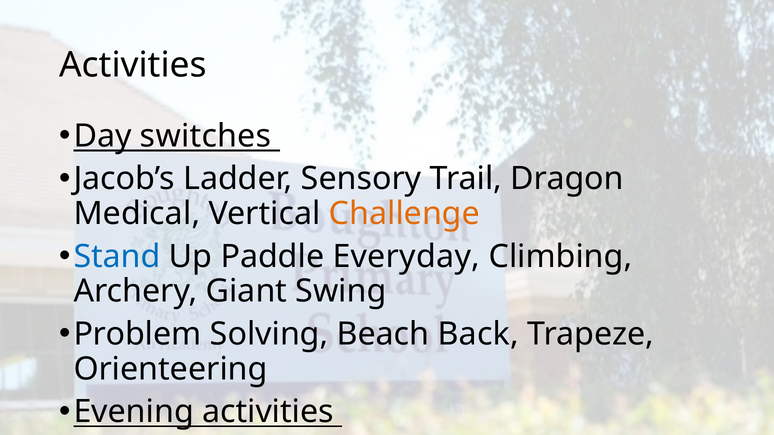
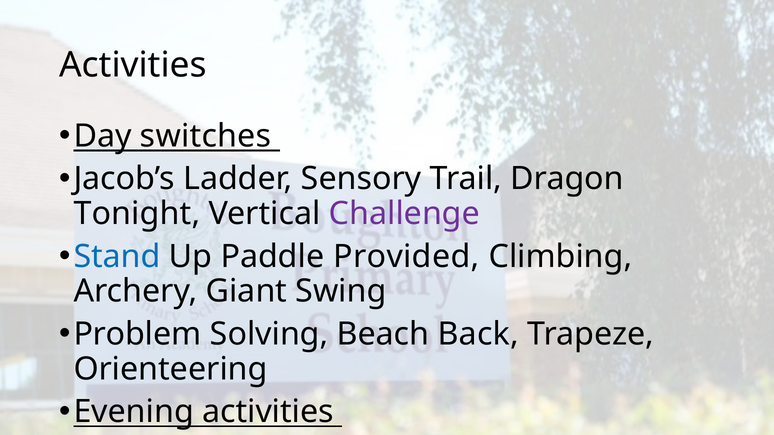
Medical: Medical -> Tonight (137, 214)
Challenge colour: orange -> purple (404, 214)
Everyday: Everyday -> Provided (406, 257)
